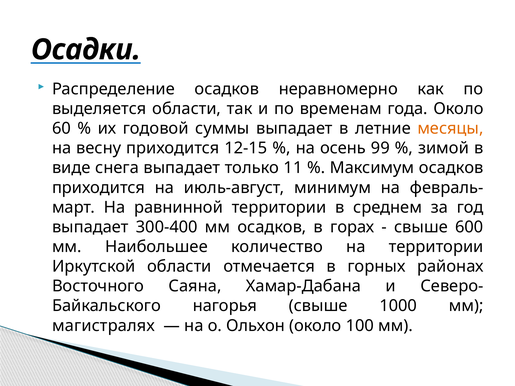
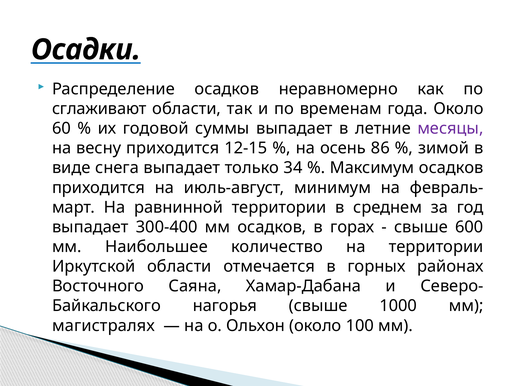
выделяется: выделяется -> сглаживают (99, 109)
месяцы colour: orange -> purple (450, 129)
99: 99 -> 86 (380, 148)
11: 11 -> 34 (293, 168)
